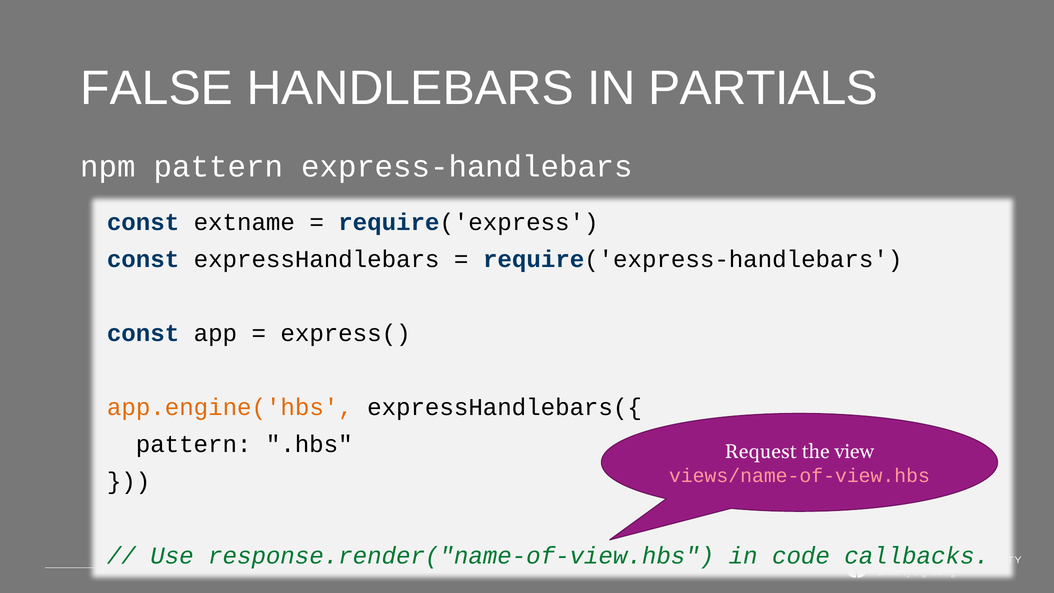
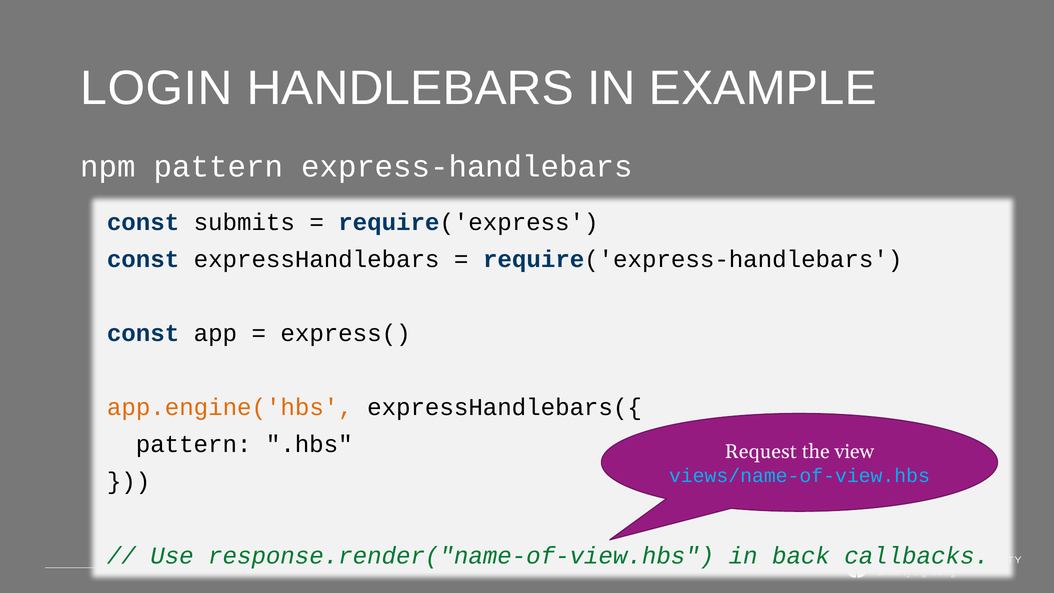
FALSE: FALSE -> LOGIN (157, 89)
PARTIALS: PARTIALS -> EXAMPLE (763, 89)
extname: extname -> submits (244, 222)
views/name-of-view.hbs colour: pink -> light blue (799, 475)
code: code -> back (801, 555)
